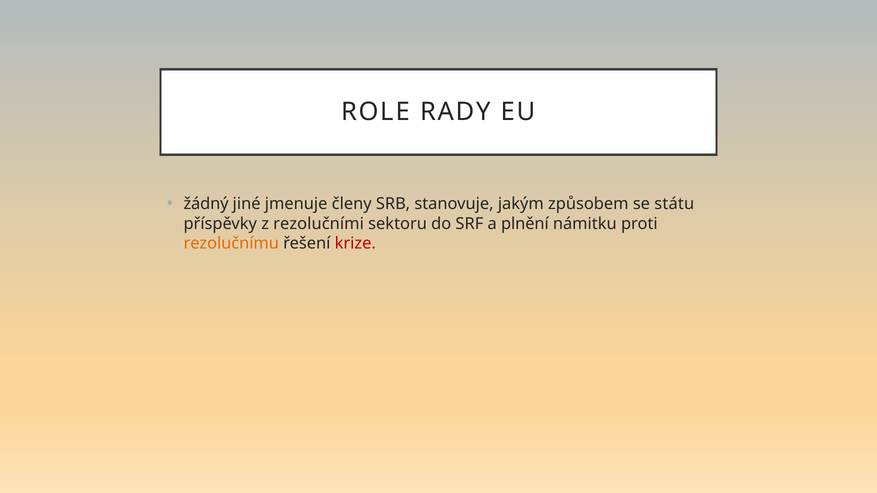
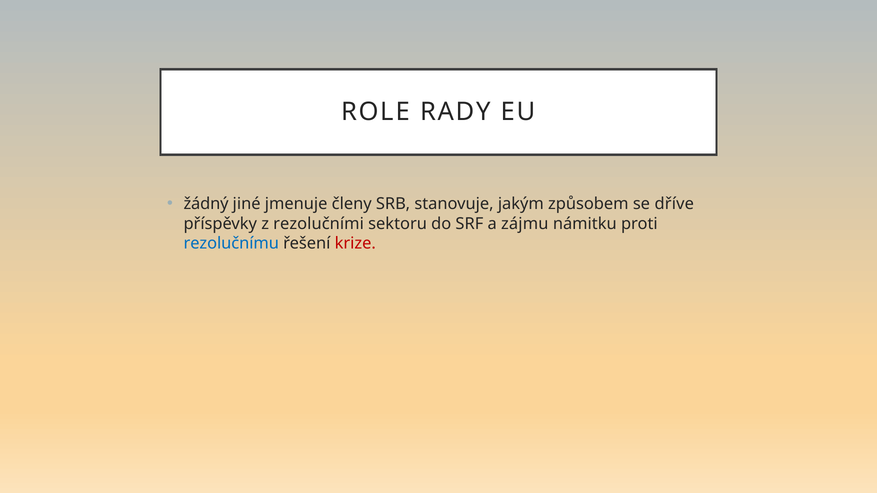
státu: státu -> dříve (674, 204)
plnění: plnění -> zájmu (525, 224)
rezolučnímu colour: orange -> blue (231, 244)
